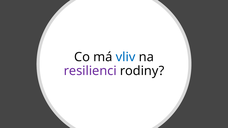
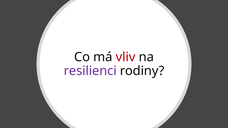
vliv colour: blue -> red (126, 57)
